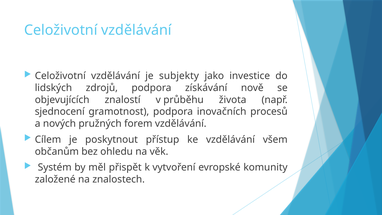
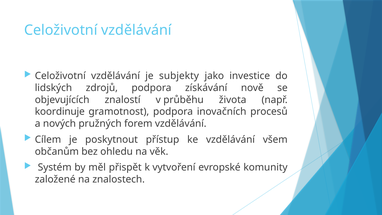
sjednocení: sjednocení -> koordinuje (60, 112)
